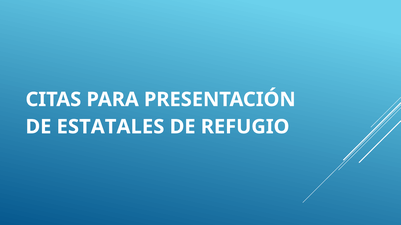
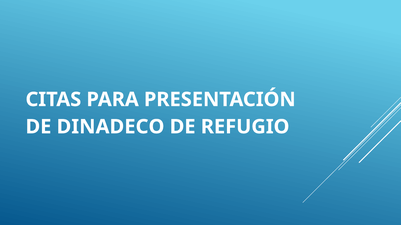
ESTATALES: ESTATALES -> DINADECO (110, 127)
